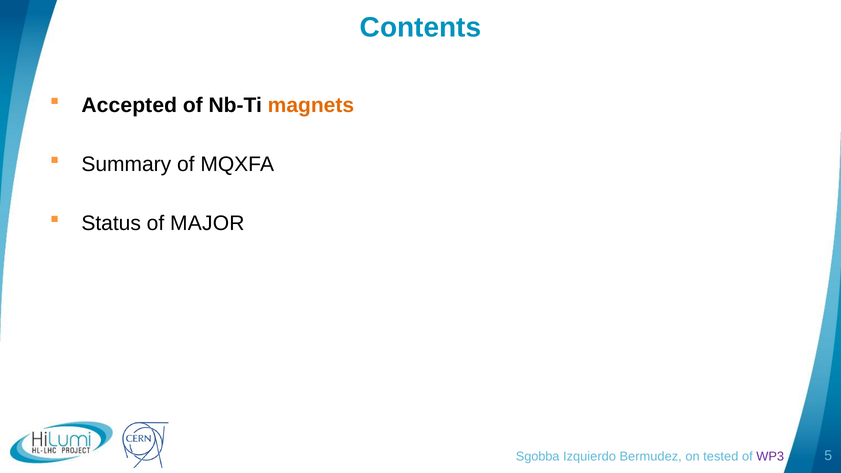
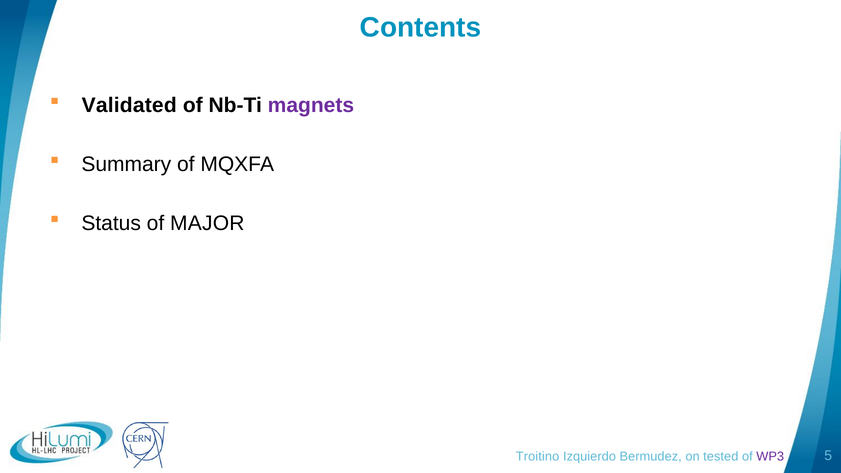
Accepted: Accepted -> Validated (129, 105)
magnets colour: orange -> purple (311, 105)
Sgobba: Sgobba -> Troitino (538, 456)
